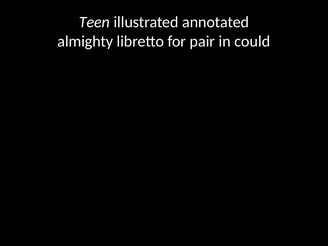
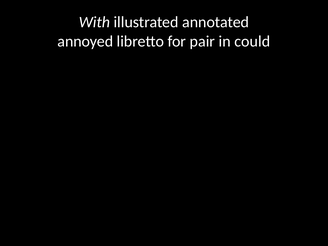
Teen: Teen -> With (94, 22)
almighty: almighty -> annoyed (85, 41)
